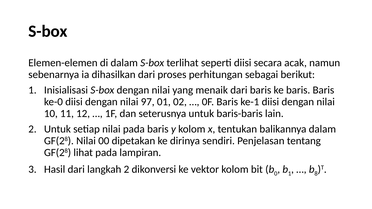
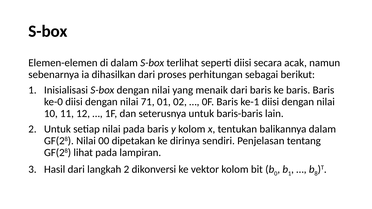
97: 97 -> 71 (148, 102)
